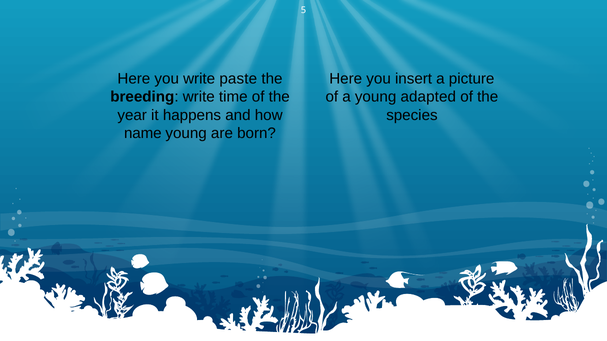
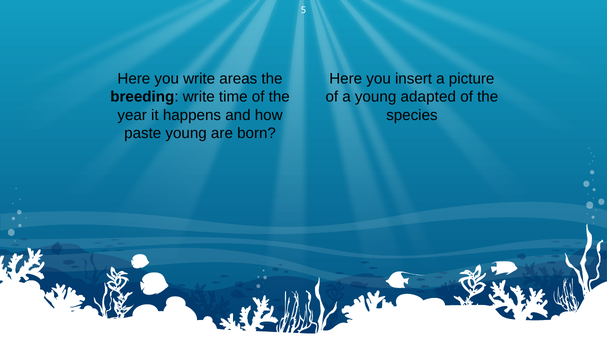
paste: paste -> areas (238, 79)
name: name -> paste (143, 133)
